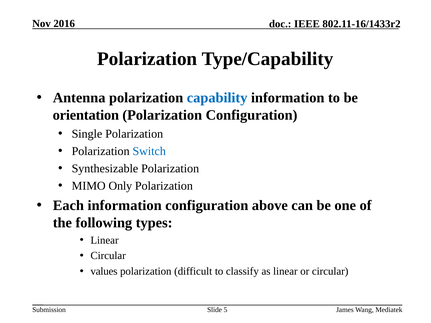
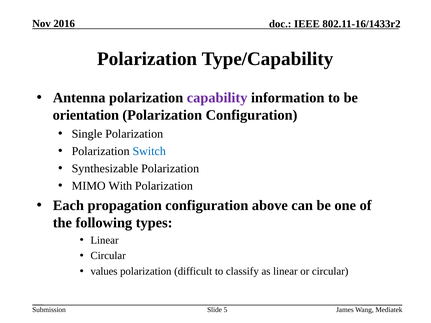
capability colour: blue -> purple (217, 98)
Only: Only -> With (120, 186)
Each information: information -> propagation (125, 206)
